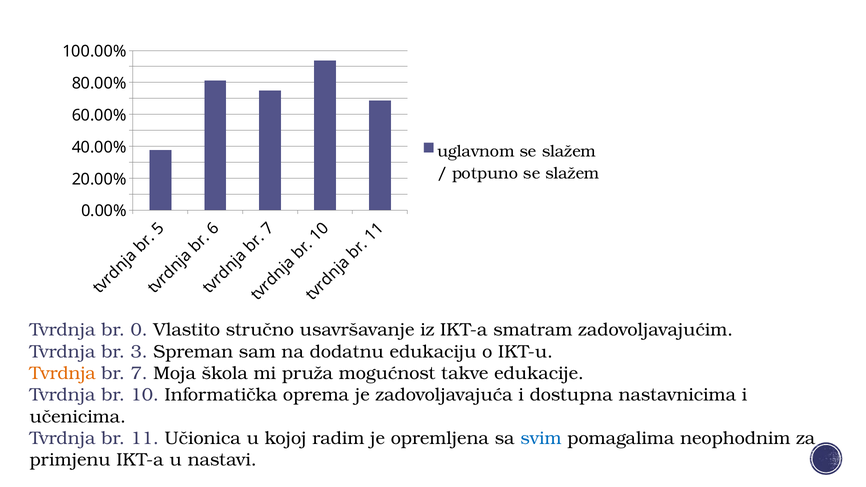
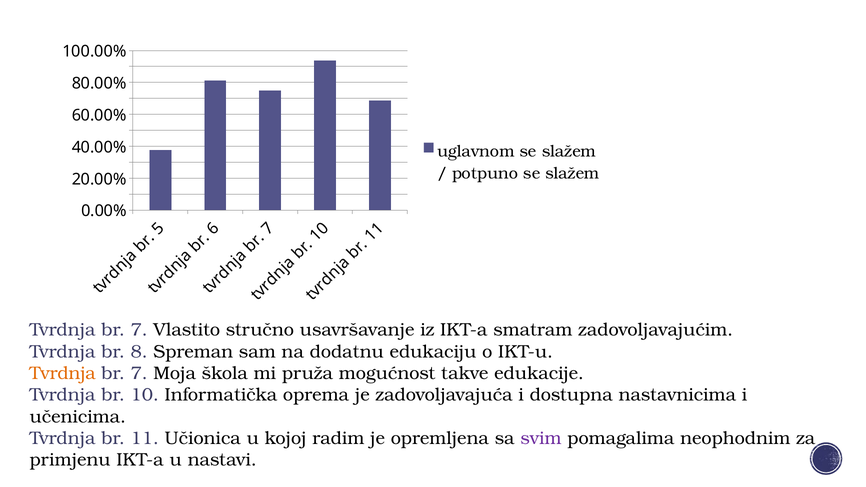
0: 0 -> 7 (139, 330)
3: 3 -> 8 (139, 352)
svim colour: blue -> purple (541, 438)
